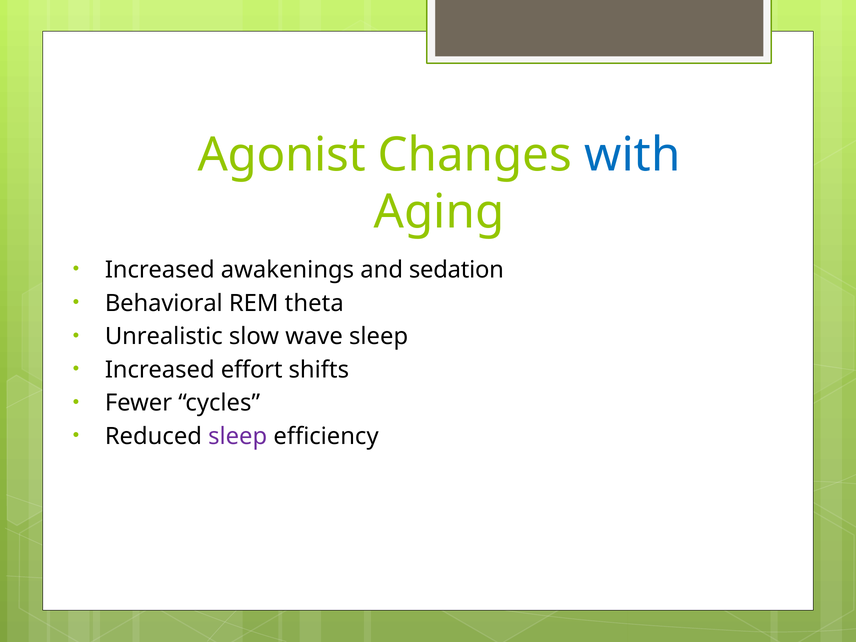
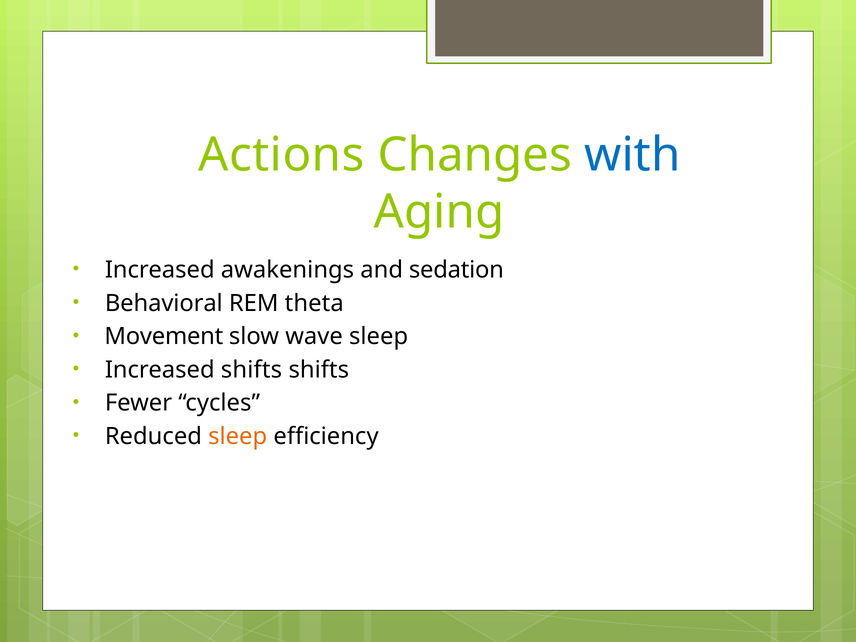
Agonist: Agonist -> Actions (281, 155)
Unrealistic: Unrealistic -> Movement (164, 336)
Increased effort: effort -> shifts (251, 370)
sleep colour: purple -> orange (238, 436)
